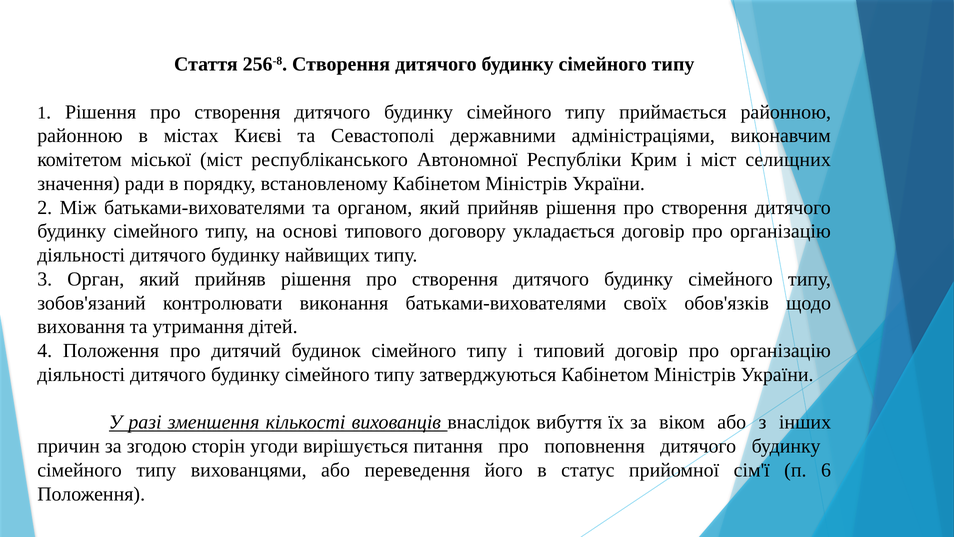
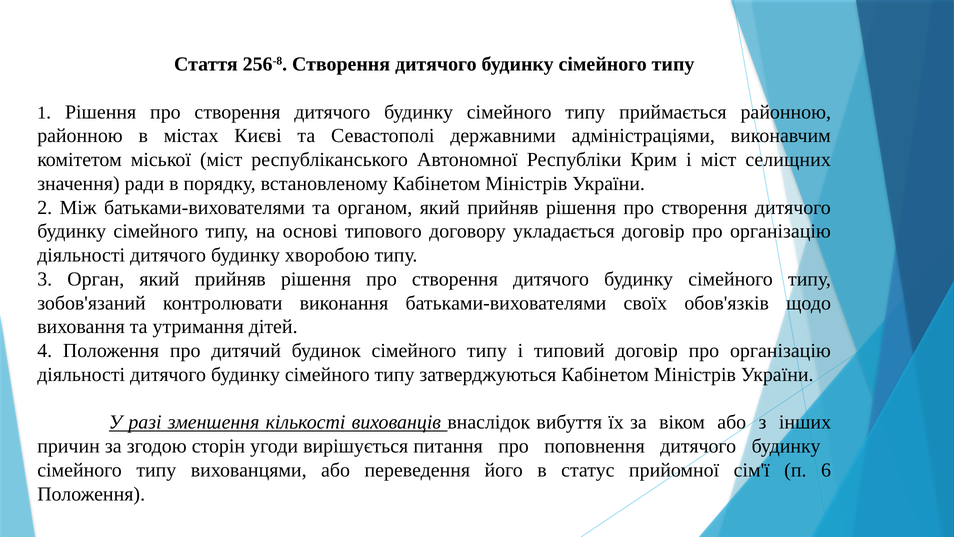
найвищих: найвищих -> хворобою (327, 255)
